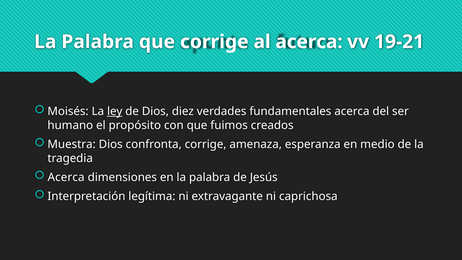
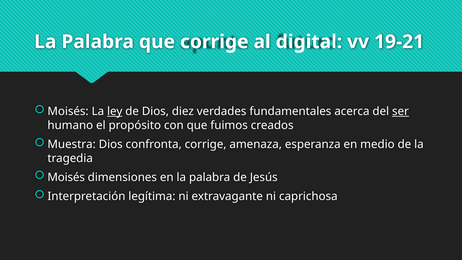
al acerca: acerca -> digital (309, 42)
ser underline: none -> present (400, 111)
Acerca: Acerca -> Moisés (66, 177)
